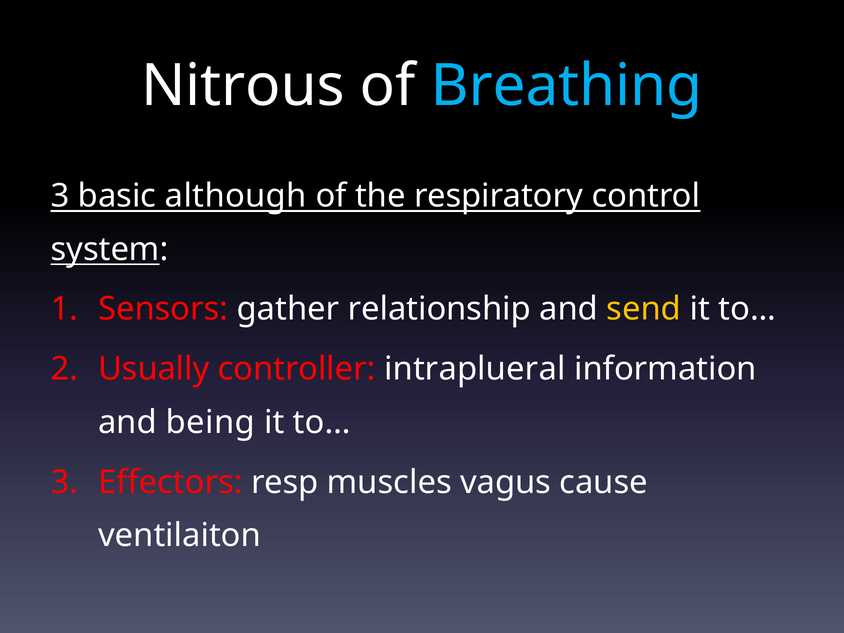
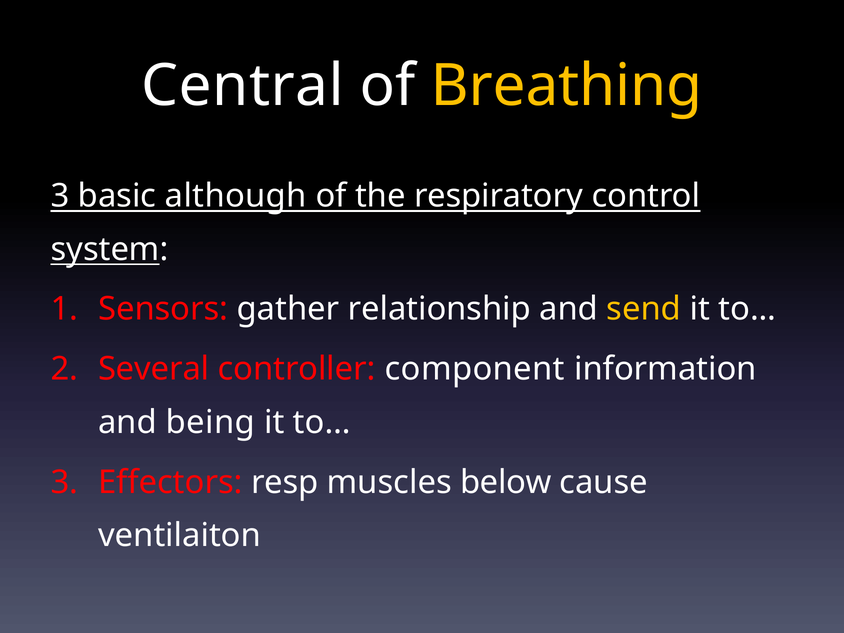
Nitrous: Nitrous -> Central (243, 86)
Breathing colour: light blue -> yellow (567, 86)
Usually: Usually -> Several (154, 369)
intraplueral: intraplueral -> component (475, 369)
vagus: vagus -> below (506, 482)
